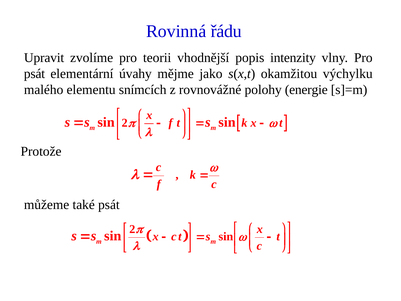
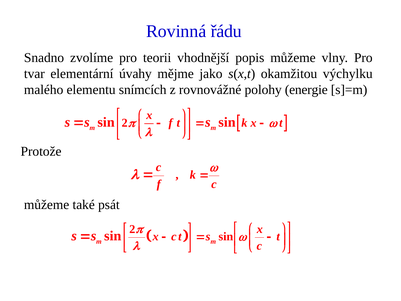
Upravit: Upravit -> Snadno (44, 58)
popis intenzity: intenzity -> můžeme (293, 58)
psát: psát -> tvar (34, 74)
